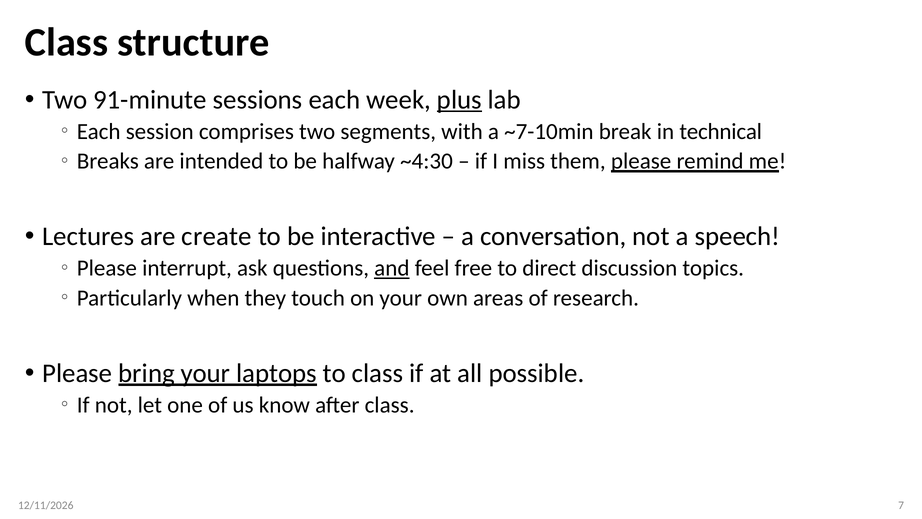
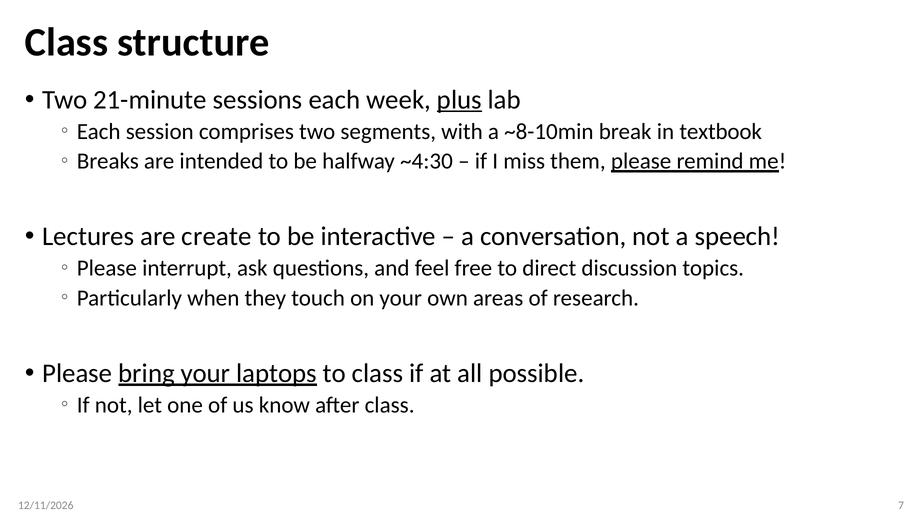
91-minute: 91-minute -> 21-minute (150, 100)
~7-10min: ~7-10min -> ~8-10min (549, 131)
technical: technical -> textbook (721, 131)
and underline: present -> none (392, 268)
